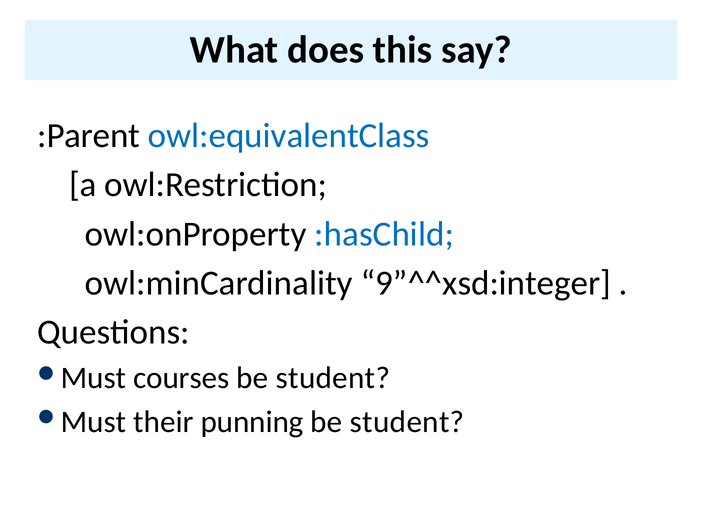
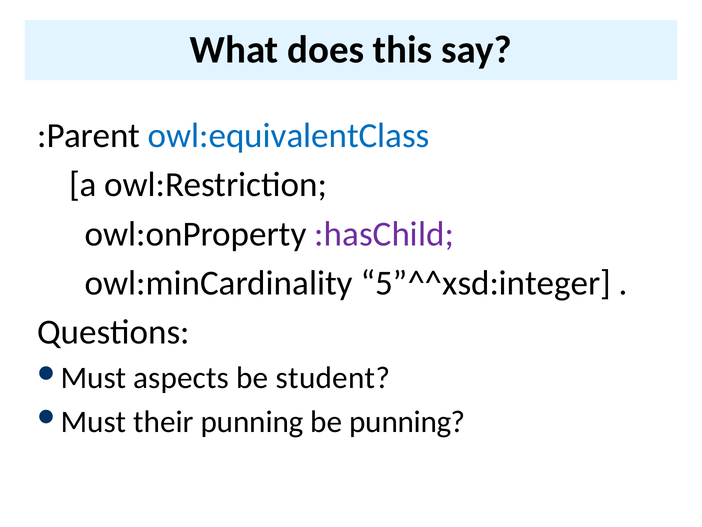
:hasChild colour: blue -> purple (384, 234)
9”^^xsd:integer: 9”^^xsd:integer -> 5”^^xsd:integer (486, 283)
courses: courses -> aspects (181, 378)
student: student -> punning (407, 422)
